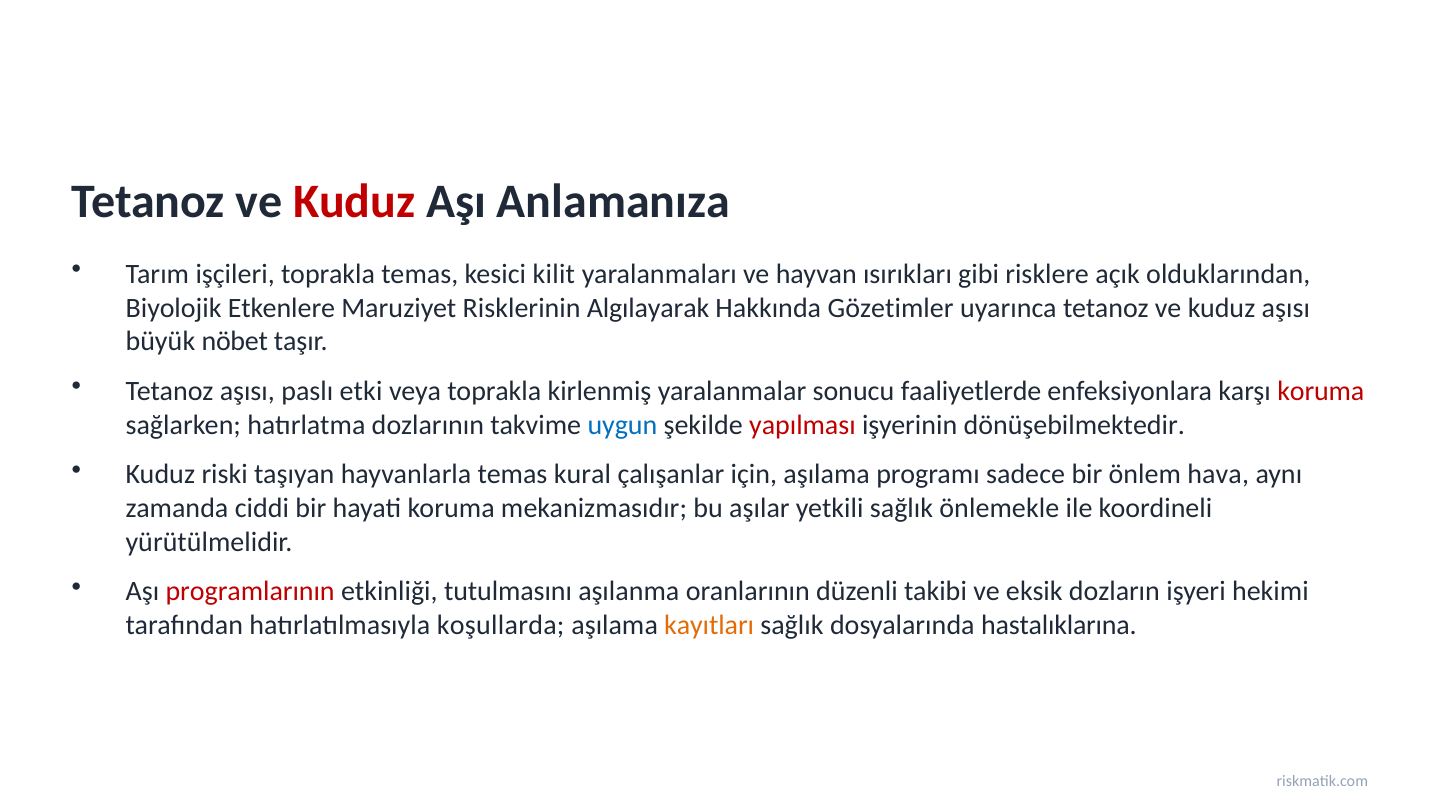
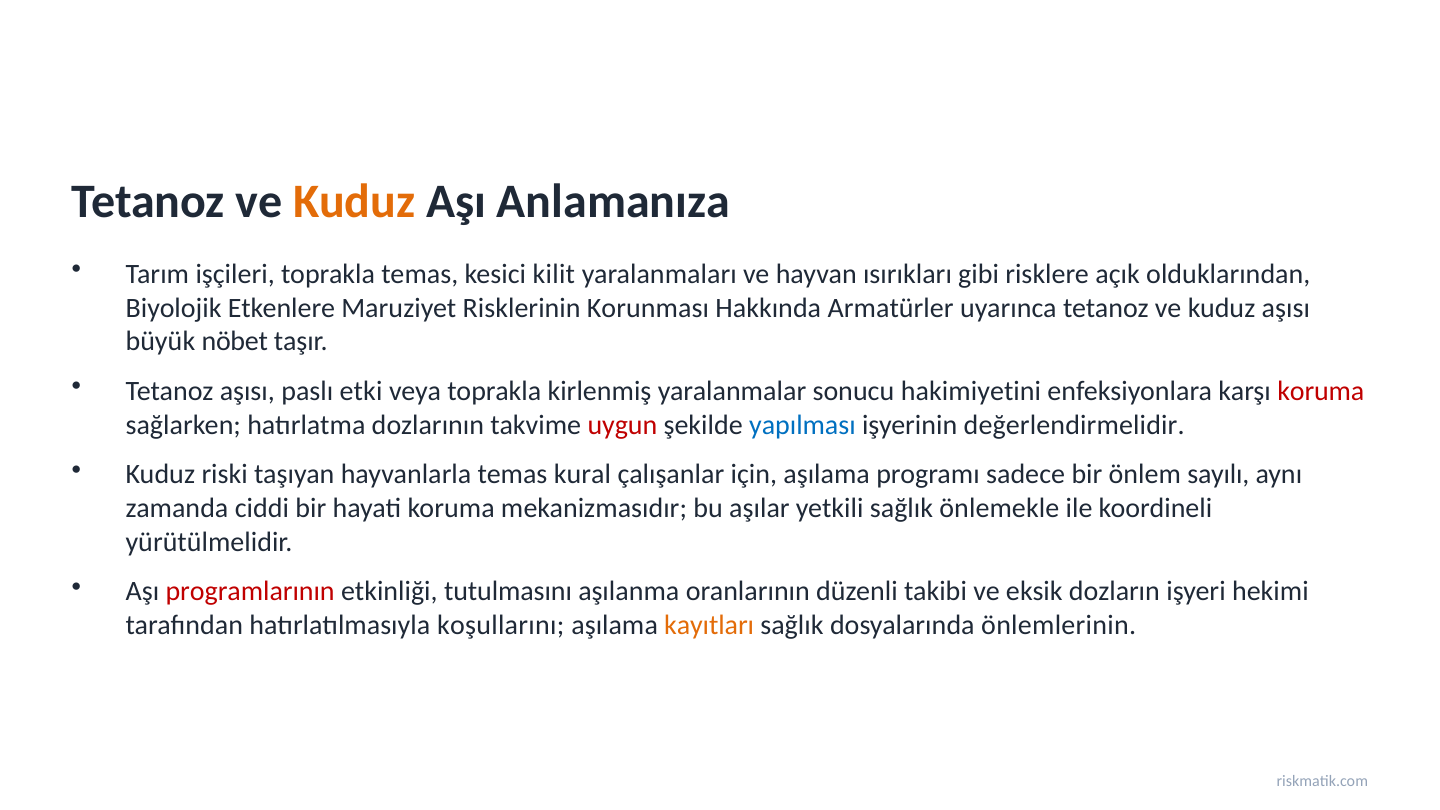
Kuduz colour: red -> orange (354, 202)
Algılayarak: Algılayarak -> Korunması (648, 308)
Gözetimler: Gözetimler -> Armatürler (891, 308)
faaliyetlerde: faaliyetlerde -> hakimiyetini (971, 391)
uygun colour: blue -> red (622, 425)
yapılması colour: red -> blue (802, 425)
dönüşebilmektedir: dönüşebilmektedir -> değerlendirmelidir (1074, 425)
hava: hava -> sayılı (1218, 475)
koşullarda: koşullarda -> koşullarını (501, 625)
hastalıklarına: hastalıklarına -> önlemlerinin (1059, 625)
